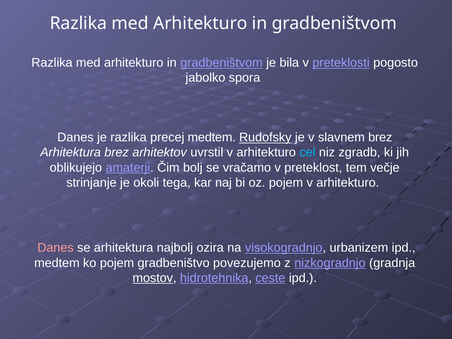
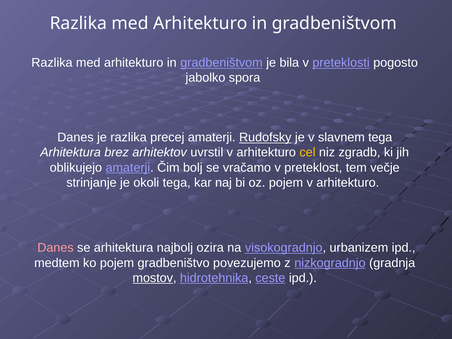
precej medtem: medtem -> amaterji (212, 137)
slavnem brez: brez -> tega (380, 137)
cel colour: light blue -> yellow (307, 153)
